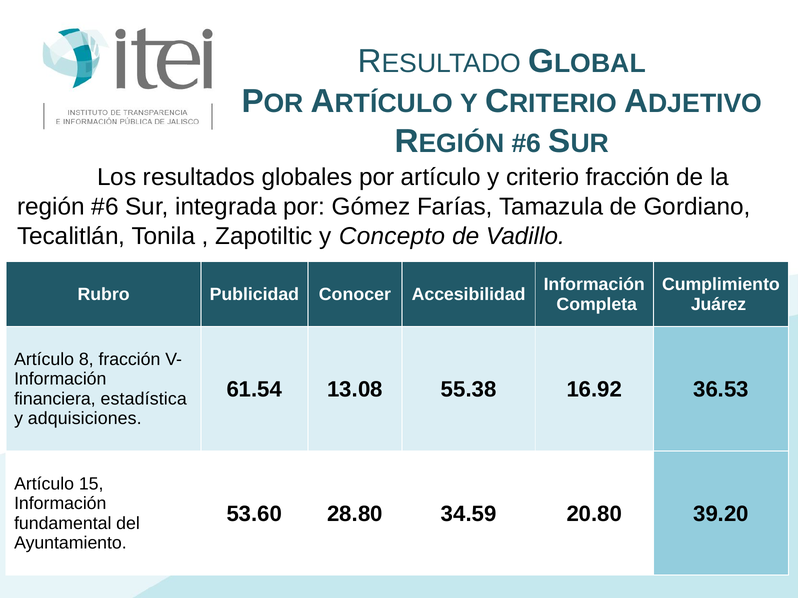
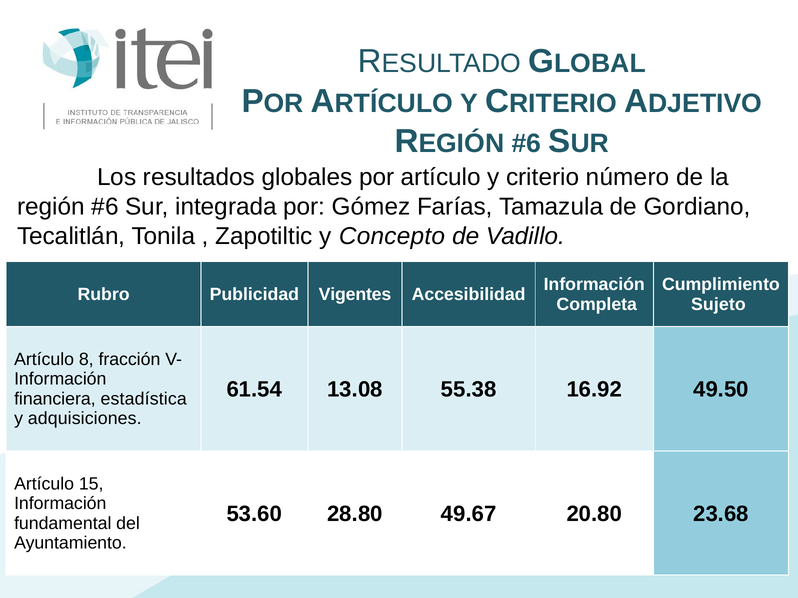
criterio fracción: fracción -> número (628, 177)
Conocer: Conocer -> Vigentes (355, 295)
Juárez: Juárez -> Sujeto (718, 305)
36.53: 36.53 -> 49.50 (721, 390)
34.59: 34.59 -> 49.67 (469, 514)
39.20: 39.20 -> 23.68 (721, 514)
